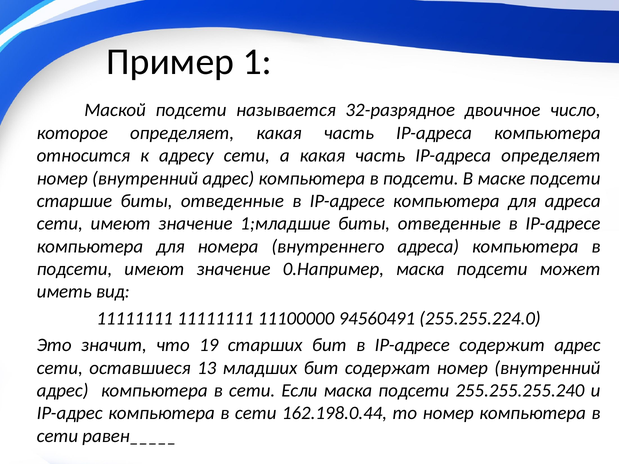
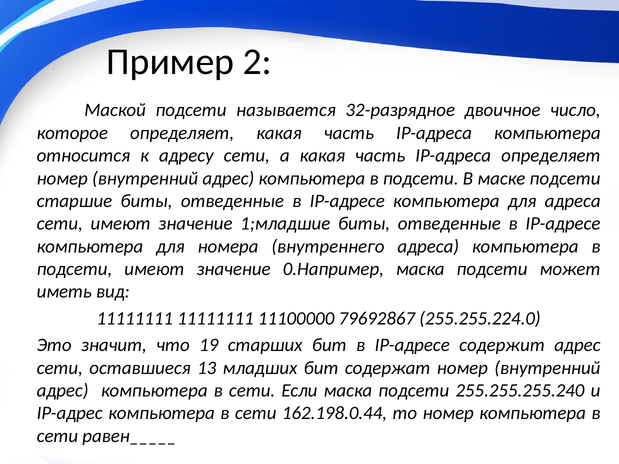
1: 1 -> 2 (257, 62)
94560491: 94560491 -> 79692867 (377, 319)
